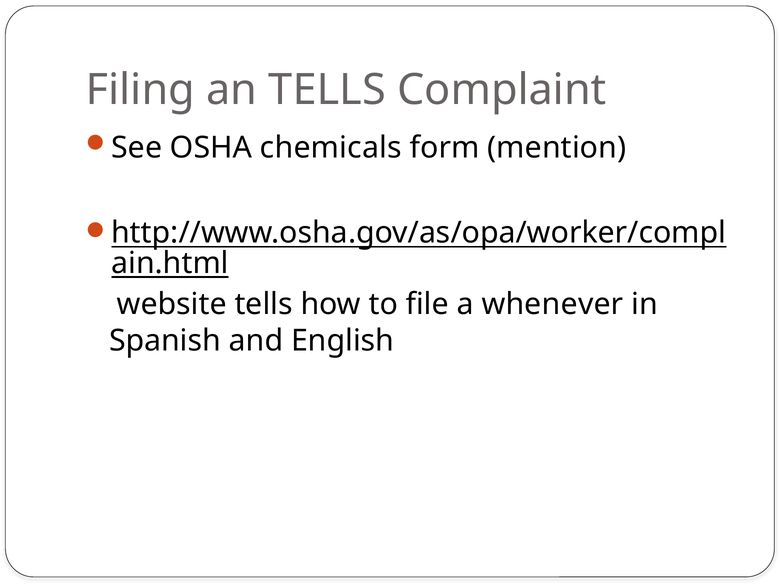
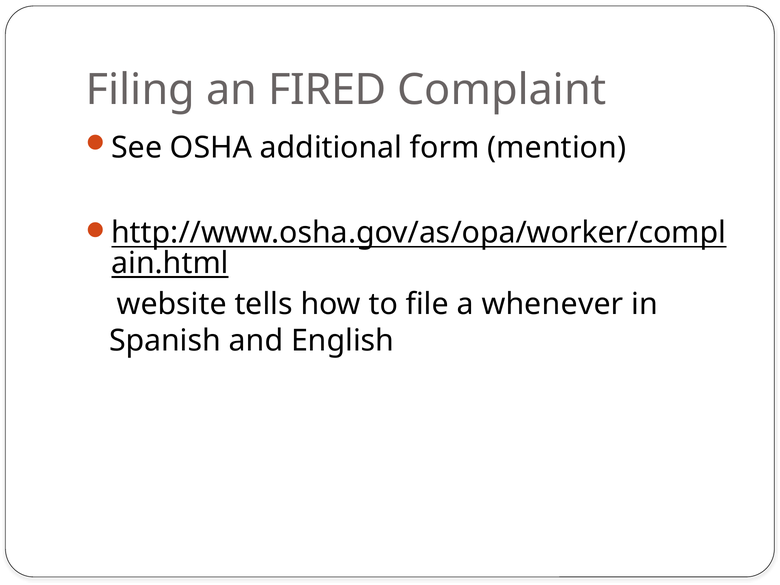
an TELLS: TELLS -> FIRED (327, 90)
chemicals: chemicals -> additional (331, 148)
